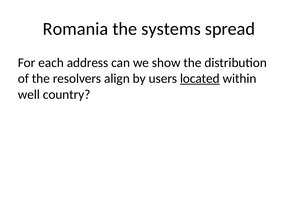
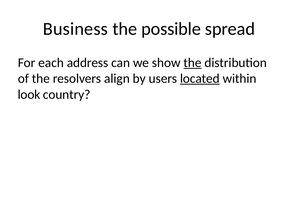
Romania: Romania -> Business (75, 29)
systems: systems -> possible (171, 29)
the underline: none -> present (192, 63)
well: well -> look (29, 94)
